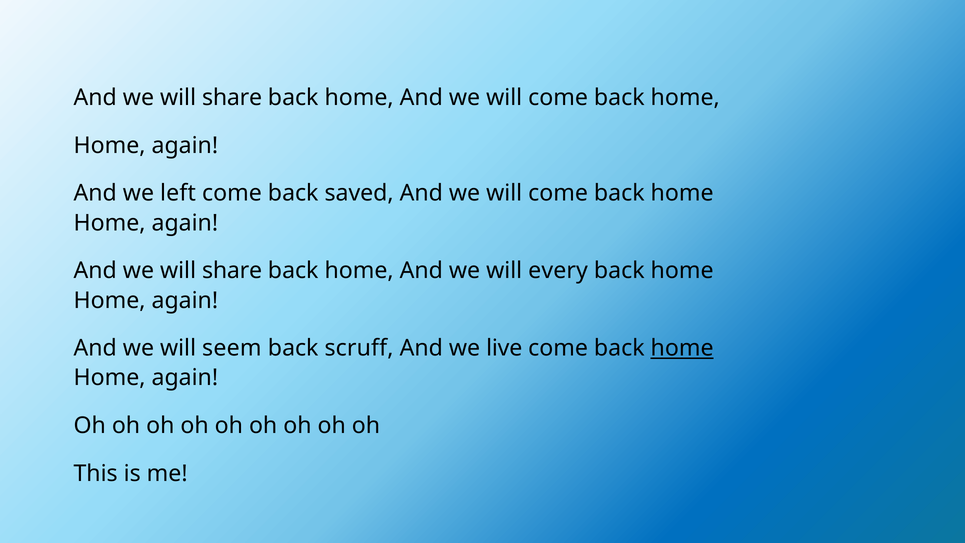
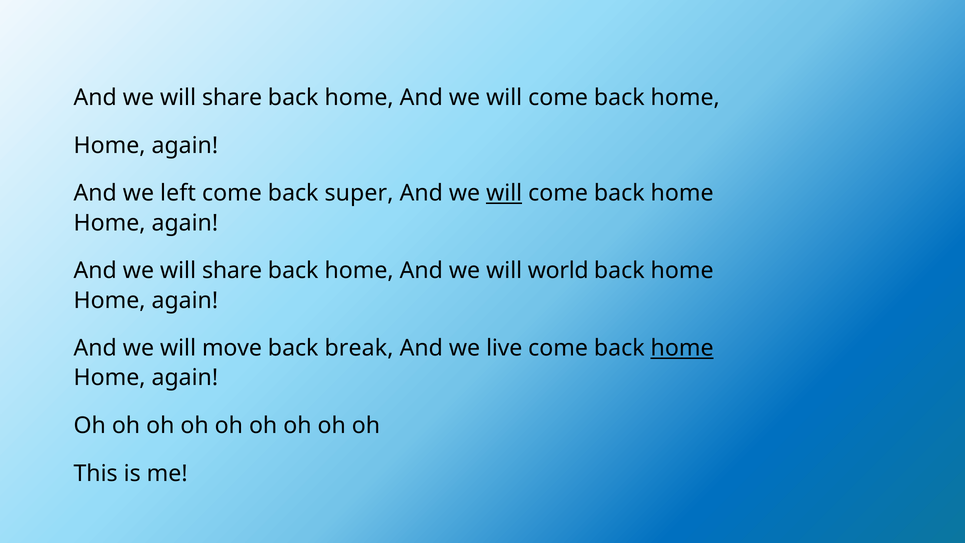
saved: saved -> super (359, 193)
will underline: none -> present (504, 193)
every: every -> world (558, 271)
seem: seem -> move (232, 348)
scruff: scruff -> break (359, 348)
